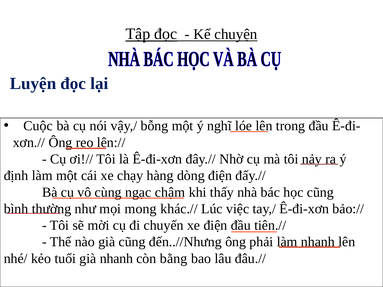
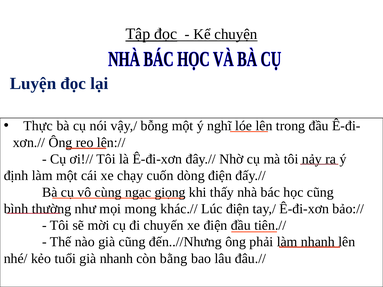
Cuộc: Cuộc -> Thực (38, 126)
hàng: hàng -> cuốn (160, 176)
chậm: chậm -> giọng (170, 192)
Lúc việc: việc -> điện (238, 209)
